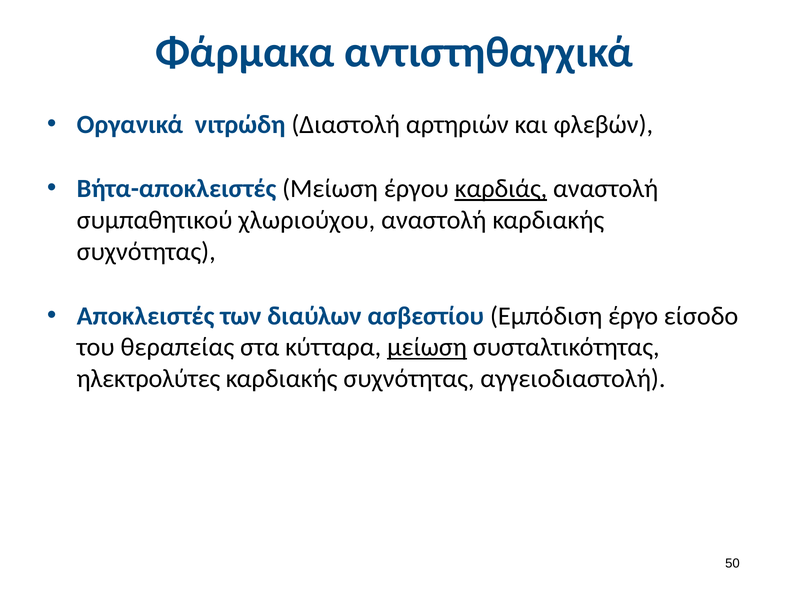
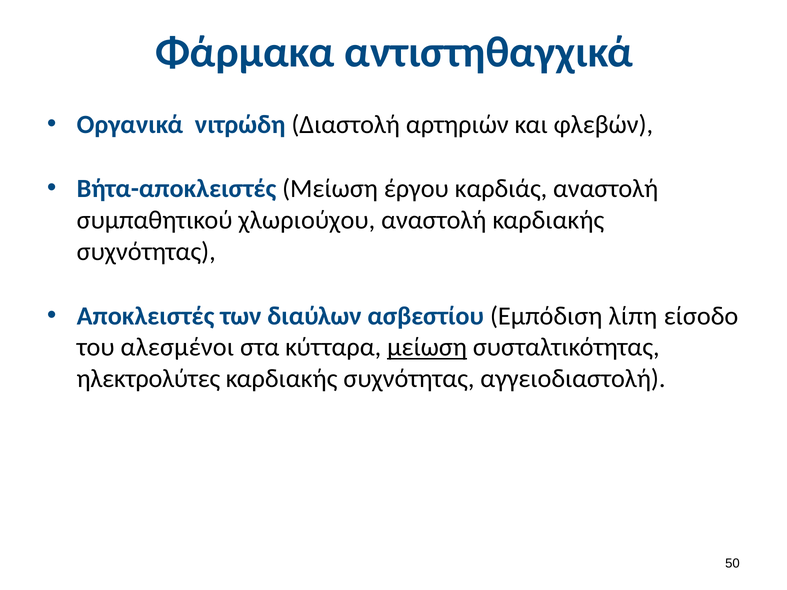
καρδιάς underline: present -> none (501, 189)
έργο: έργο -> λίπη (633, 316)
θεραπείας: θεραπείας -> αλεσμένοι (177, 347)
